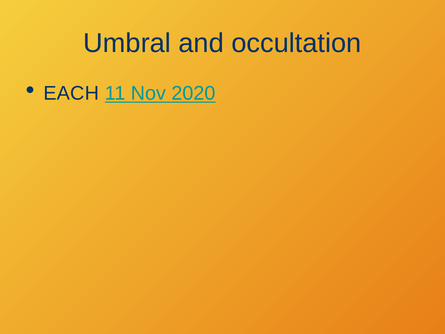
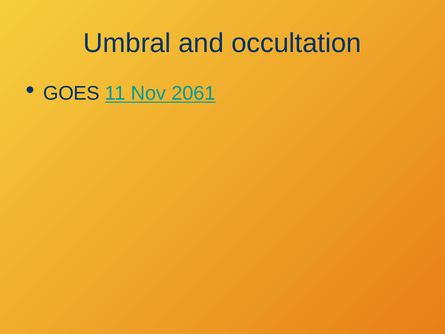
EACH: EACH -> GOES (71, 93)
2020: 2020 -> 2061 (194, 93)
